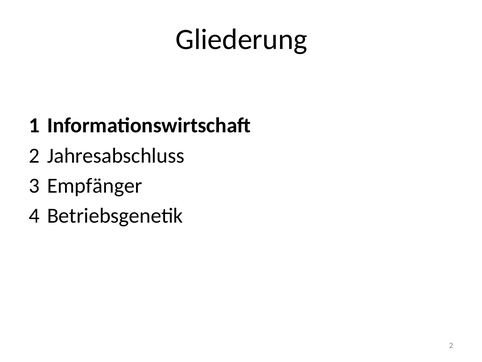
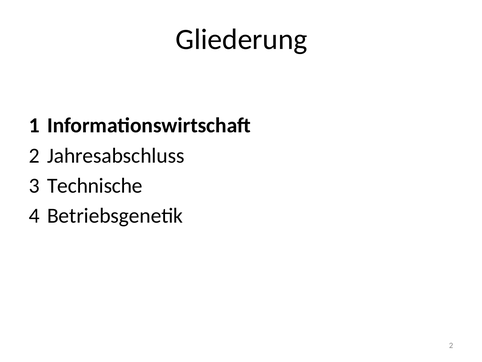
Empfänger: Empfänger -> Technische (95, 185)
